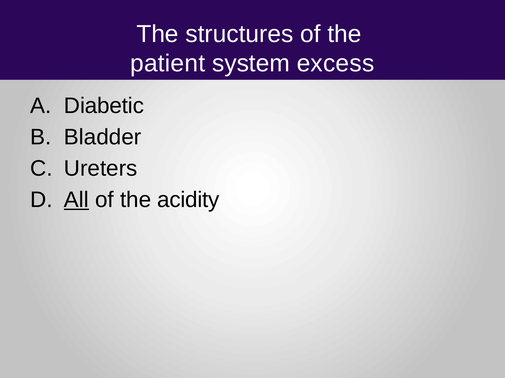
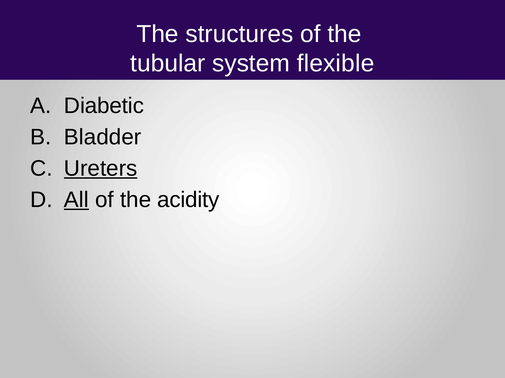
patient: patient -> tubular (168, 64)
excess: excess -> flexible (336, 64)
Ureters underline: none -> present (101, 169)
